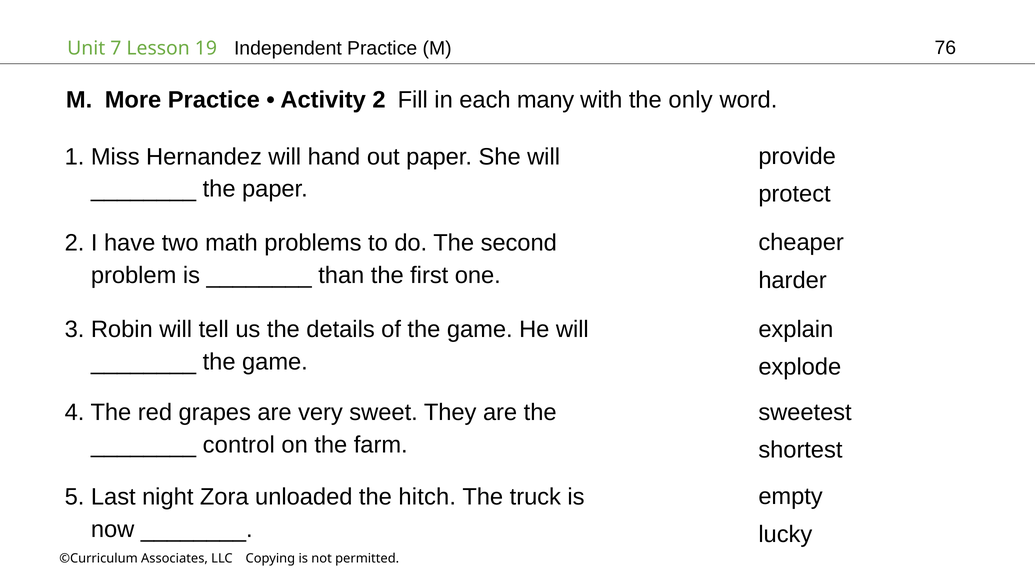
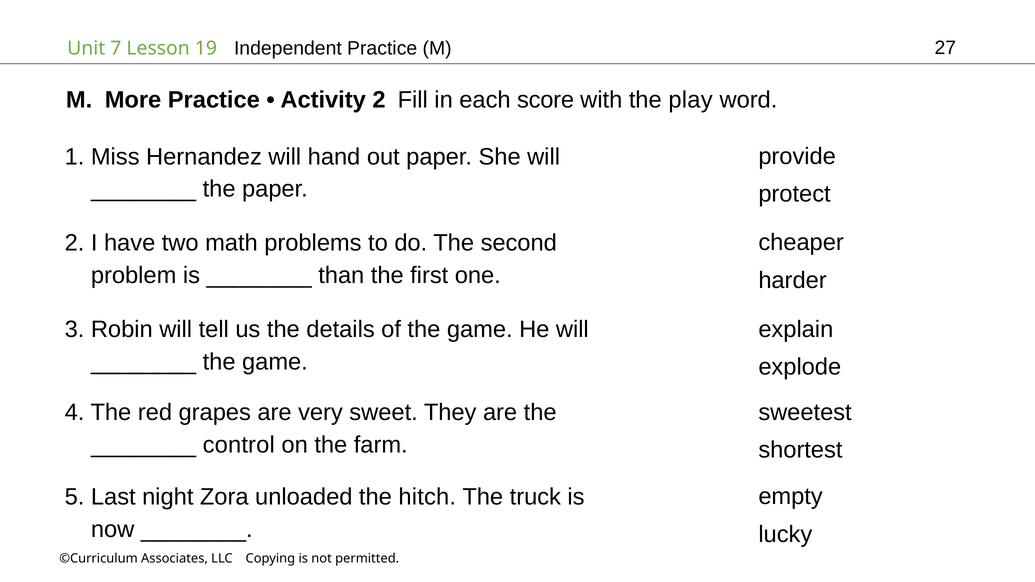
76: 76 -> 27 (945, 48)
many: many -> score (546, 100)
only: only -> play (691, 100)
